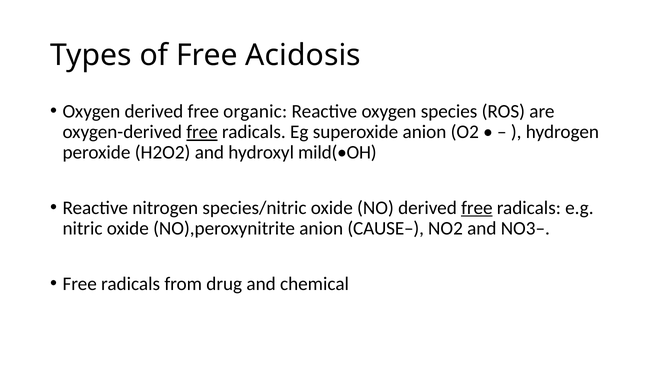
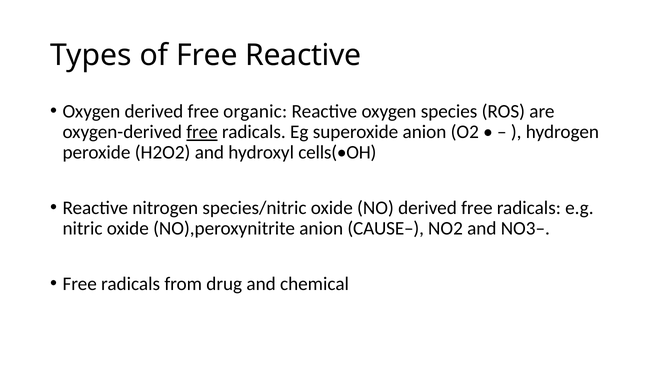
Free Acidosis: Acidosis -> Reactive (303, 55)
mild(•OH: mild(•OH -> cells(•OH (337, 153)
free underline: present -> none (477, 208)
